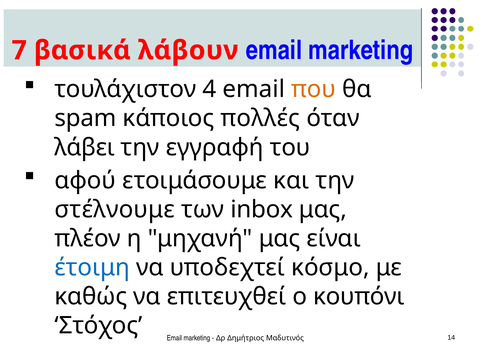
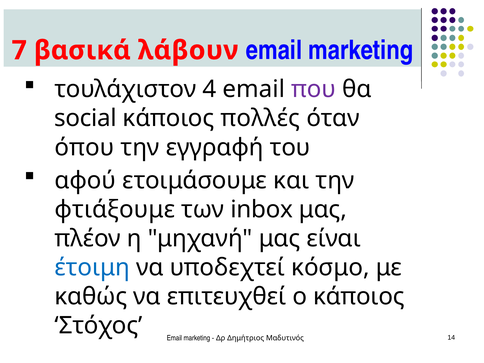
που colour: orange -> purple (314, 89)
spam: spam -> social (85, 118)
λάβει: λάβει -> όπου (84, 147)
στέλνουμε: στέλνουμε -> φτιάξουμε (115, 209)
ο κουπόνι: κουπόνι -> κάποιος (359, 297)
